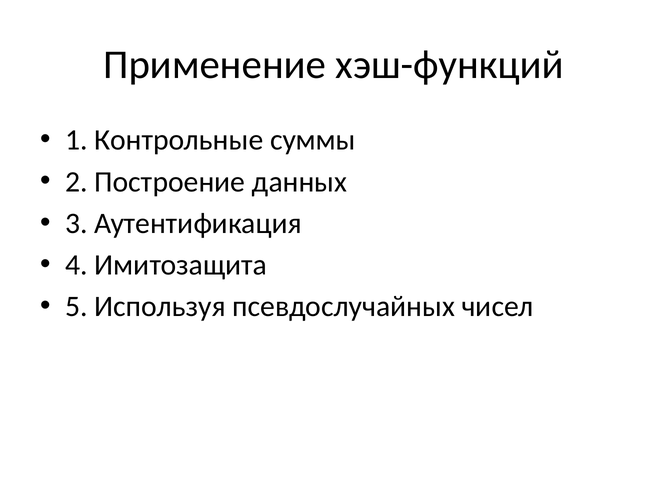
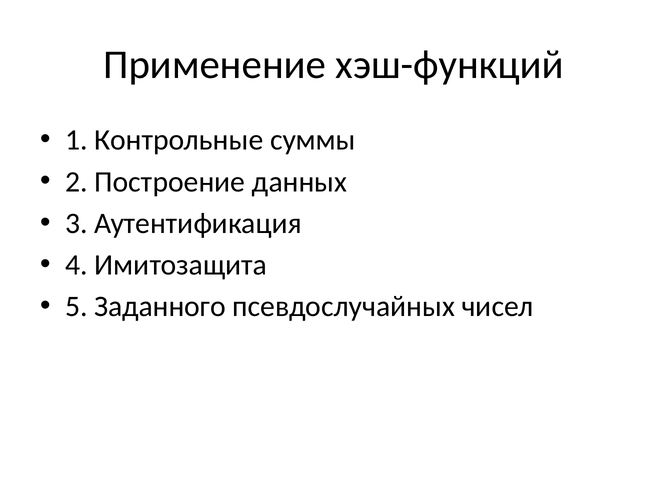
Используя: Используя -> Заданного (160, 306)
